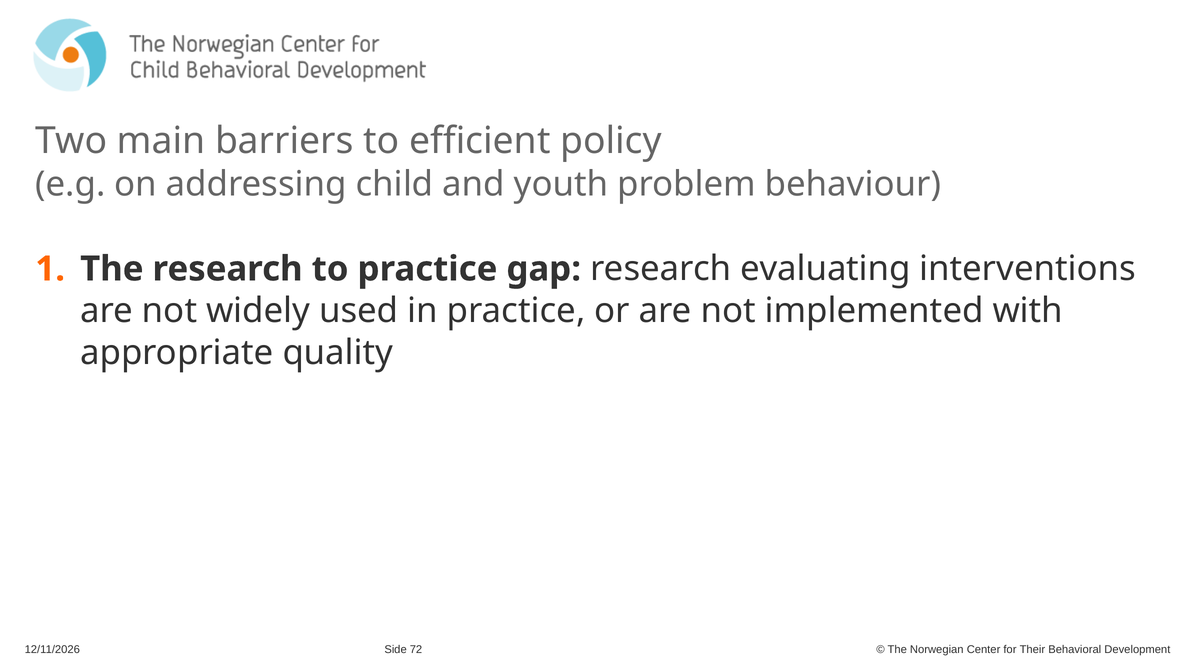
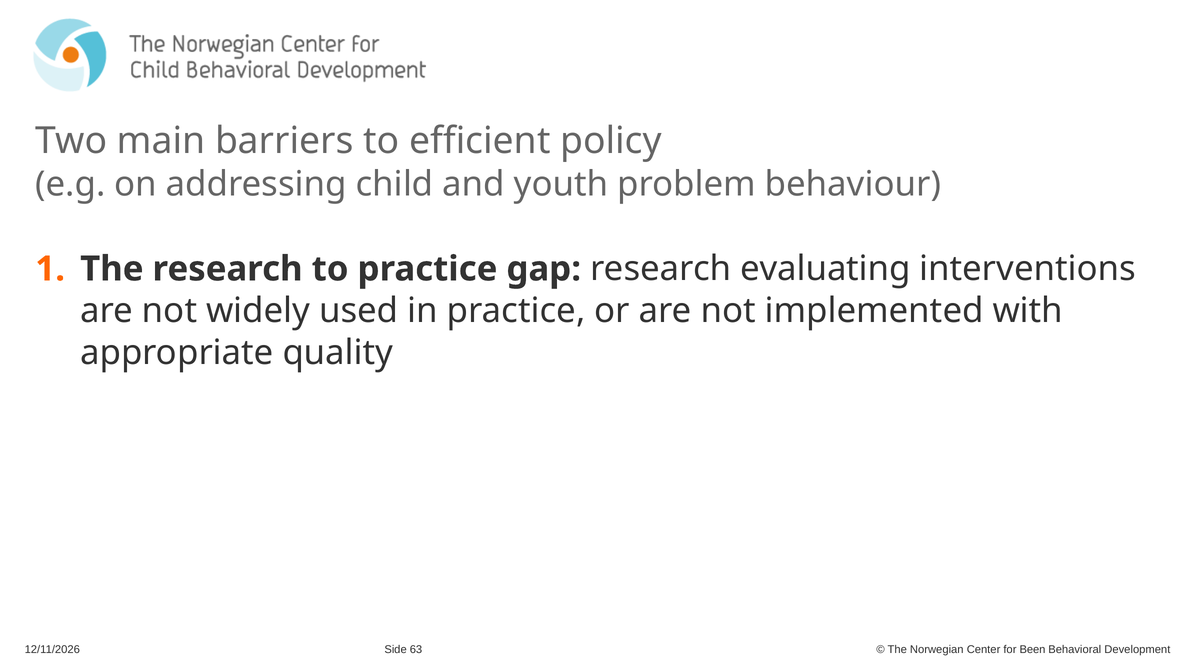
72: 72 -> 63 (416, 650)
Their: Their -> Been (1032, 650)
